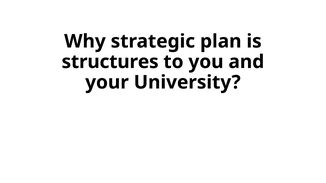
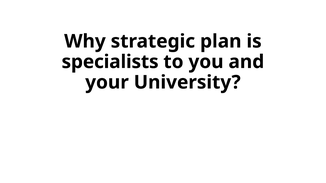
structures: structures -> specialists (110, 62)
